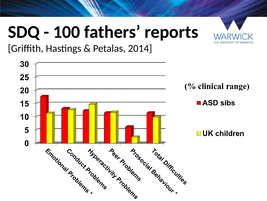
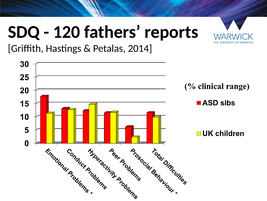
100: 100 -> 120 (67, 32)
